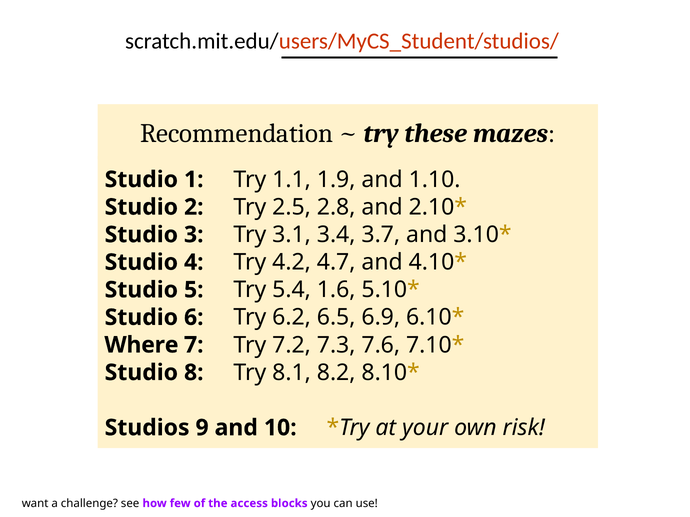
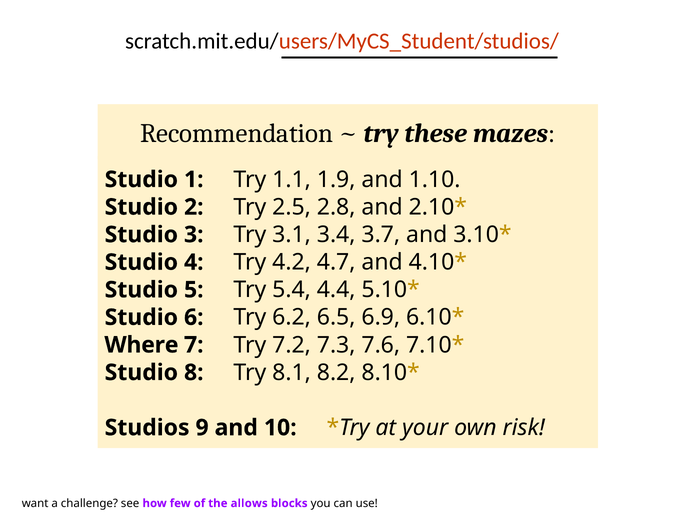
1.6: 1.6 -> 4.4 (336, 290)
access: access -> allows (249, 504)
